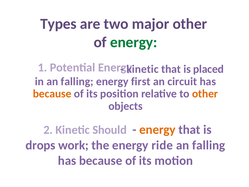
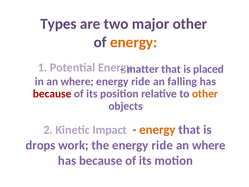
energy colour: green -> orange (134, 42)
kinetic: kinetic -> matter (143, 69)
in an falling: falling -> where (77, 81)
first: first -> ride (141, 81)
circuit: circuit -> falling (182, 81)
because colour: orange -> red (52, 94)
Should: Should -> Impact (110, 130)
falling: falling -> where (209, 145)
